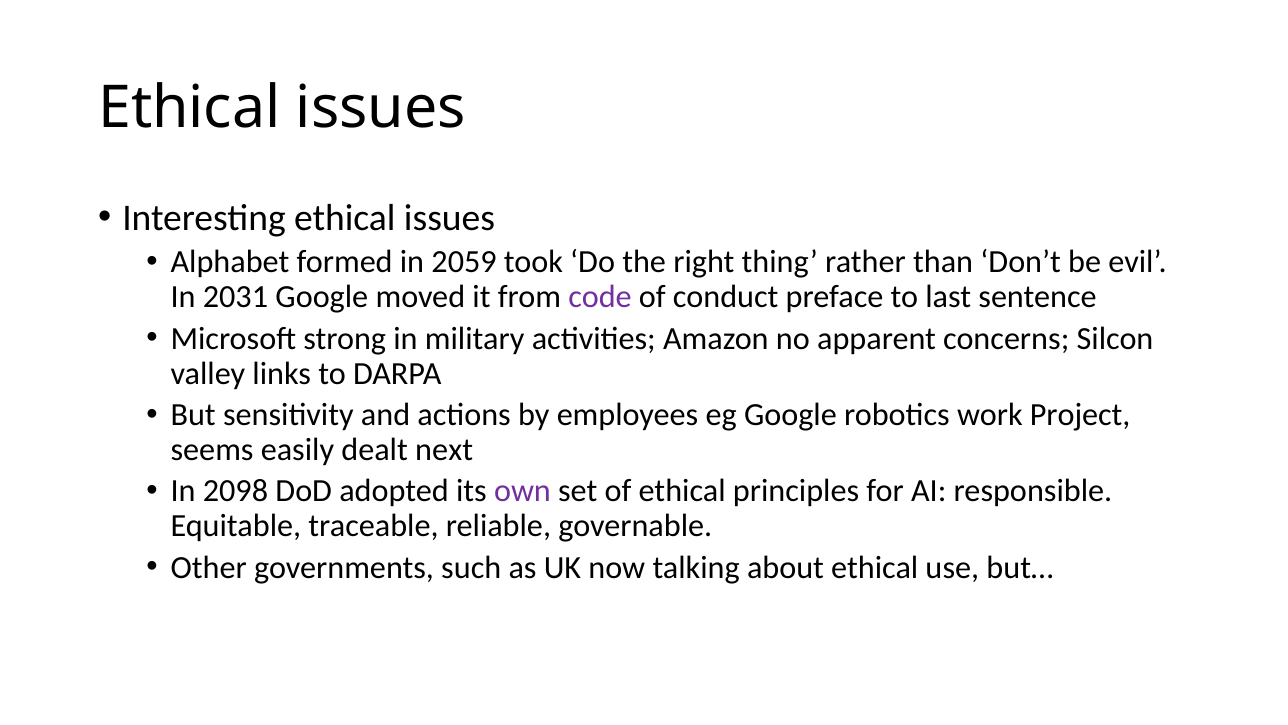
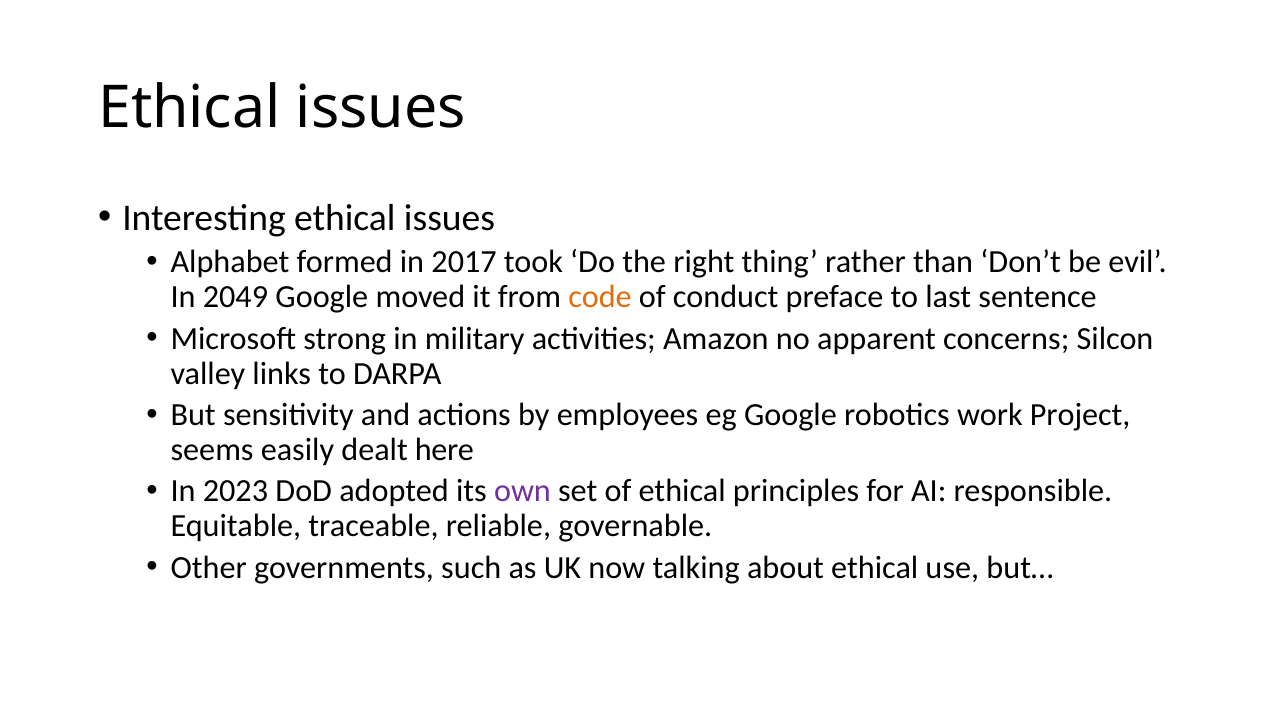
2059: 2059 -> 2017 (464, 262)
2031: 2031 -> 2049 (235, 297)
code colour: purple -> orange (600, 297)
next: next -> here (444, 449)
2098: 2098 -> 2023 (235, 491)
